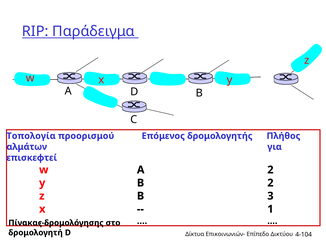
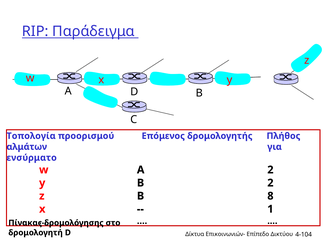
επισκεφτεί: επισκεφτεί -> ενσύρματο (32, 157)
3: 3 -> 8 (270, 196)
